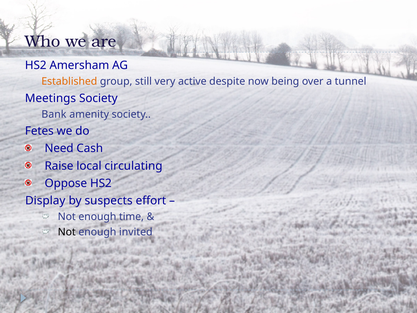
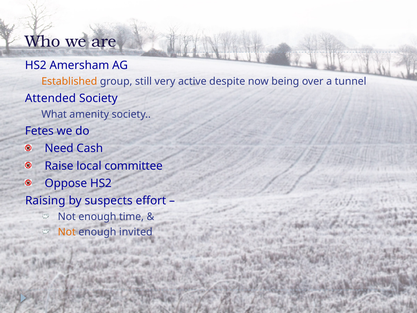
Meetings: Meetings -> Attended (50, 98)
Bank: Bank -> What (54, 114)
circulating: circulating -> committee (134, 166)
Display: Display -> Raising (45, 201)
Not colour: black -> orange (67, 232)
